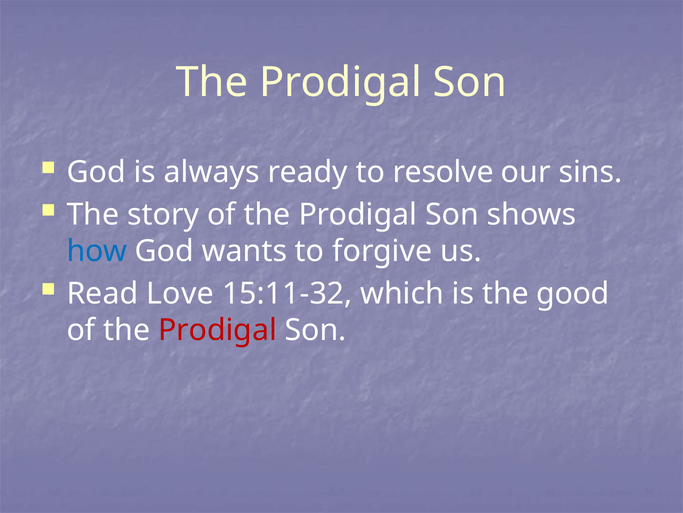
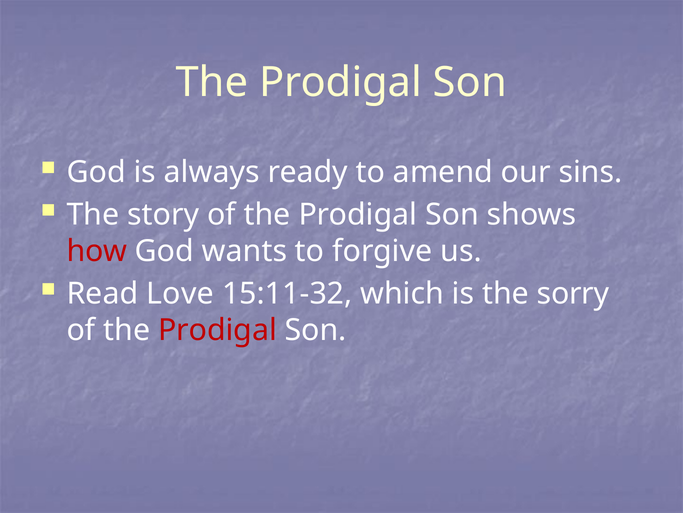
resolve: resolve -> amend (443, 172)
how colour: blue -> red (97, 251)
good: good -> sorry (573, 293)
